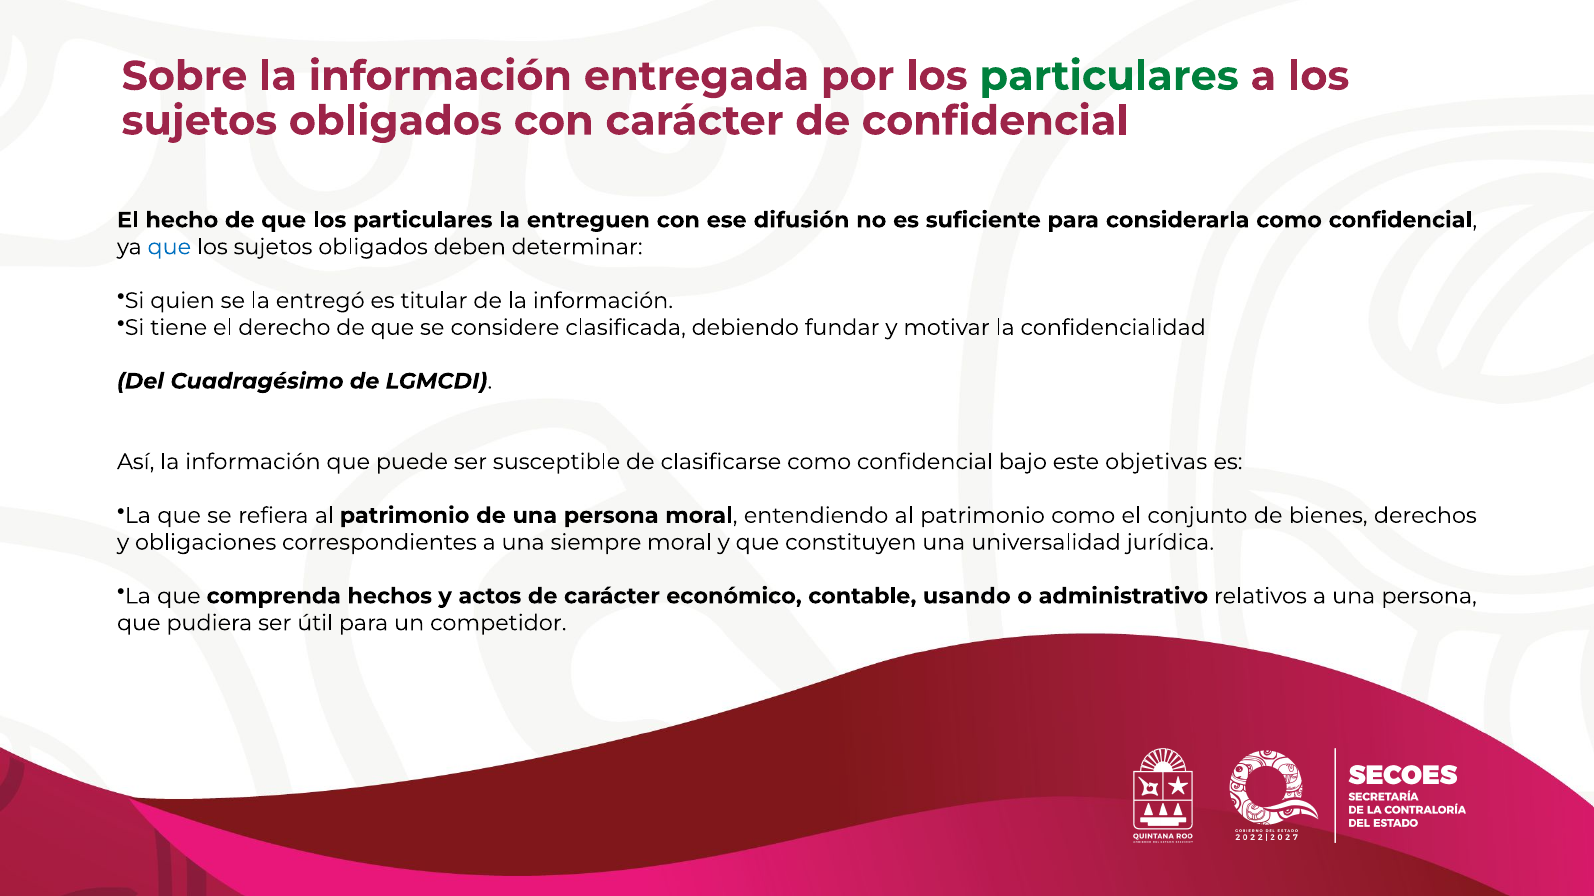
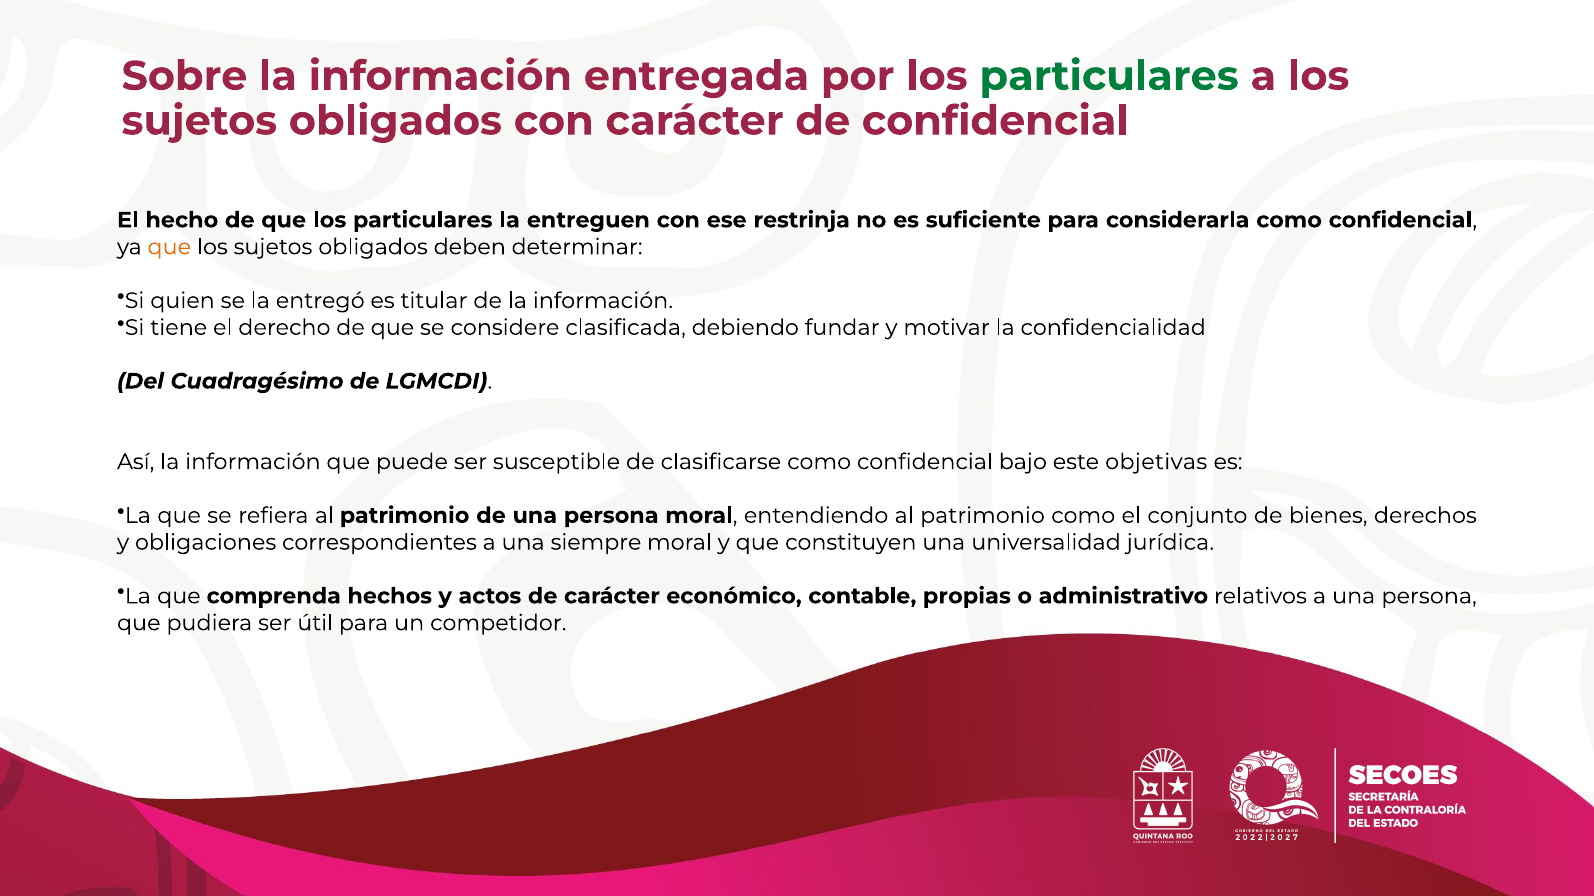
difusión: difusión -> restrinja (802, 220)
que colour: blue -> orange (169, 247)
usando: usando -> propias (967, 596)
